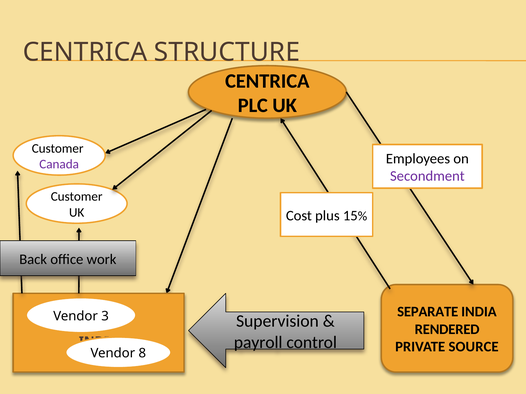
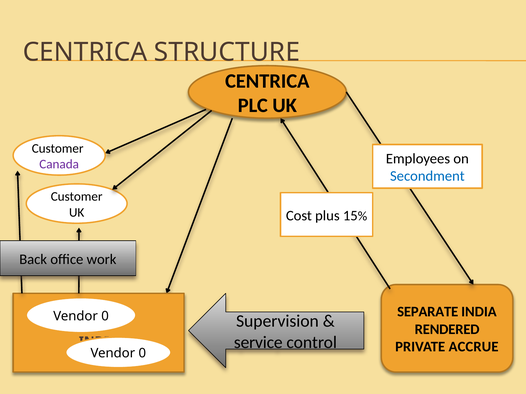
Secondment colour: purple -> blue (427, 176)
3: 3 -> 0 (105, 317)
payroll: payroll -> service (258, 343)
SOURCE: SOURCE -> ACCRUE (474, 347)
8: 8 -> 0 (142, 354)
